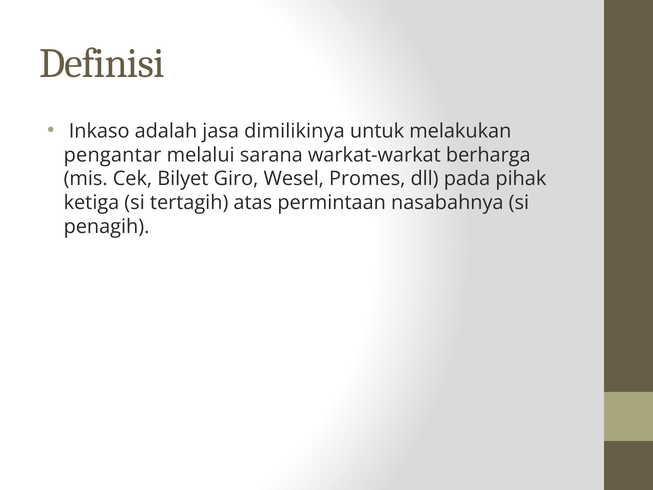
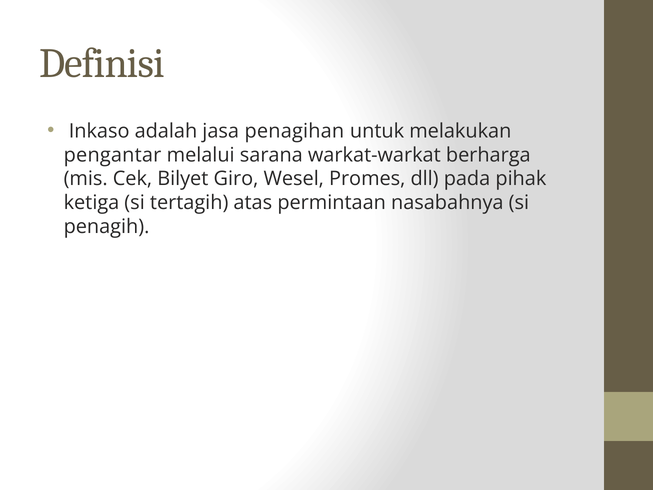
dimilikinya: dimilikinya -> penagihan (294, 131)
